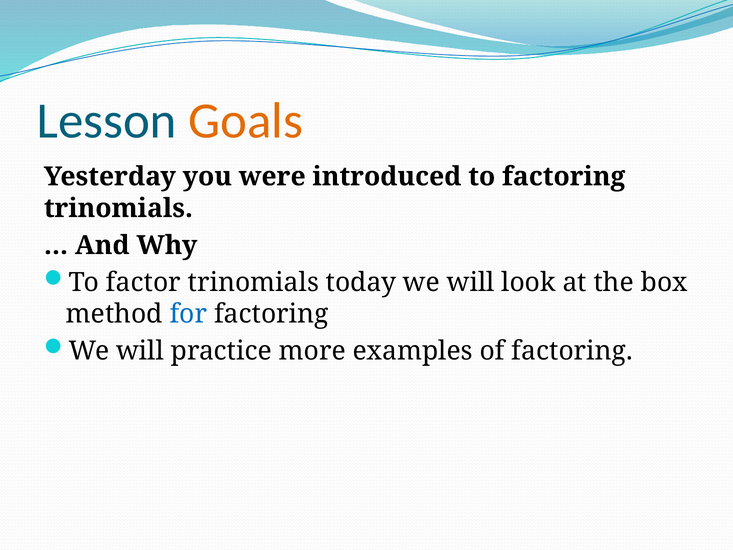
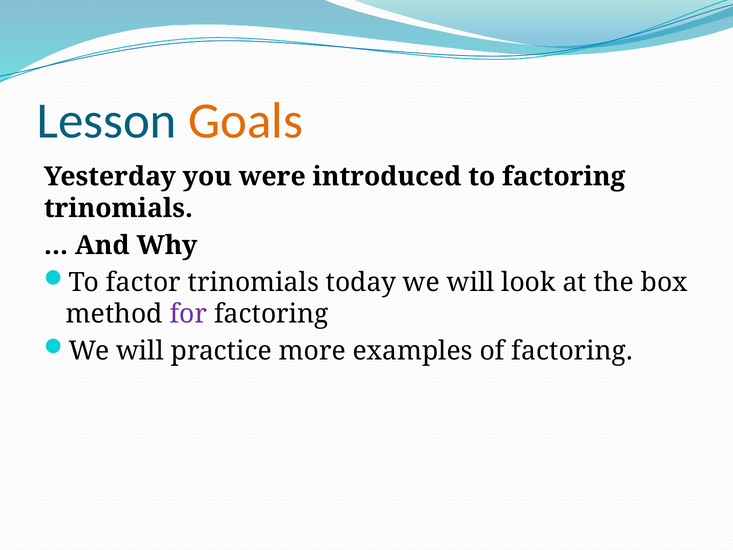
for colour: blue -> purple (188, 314)
